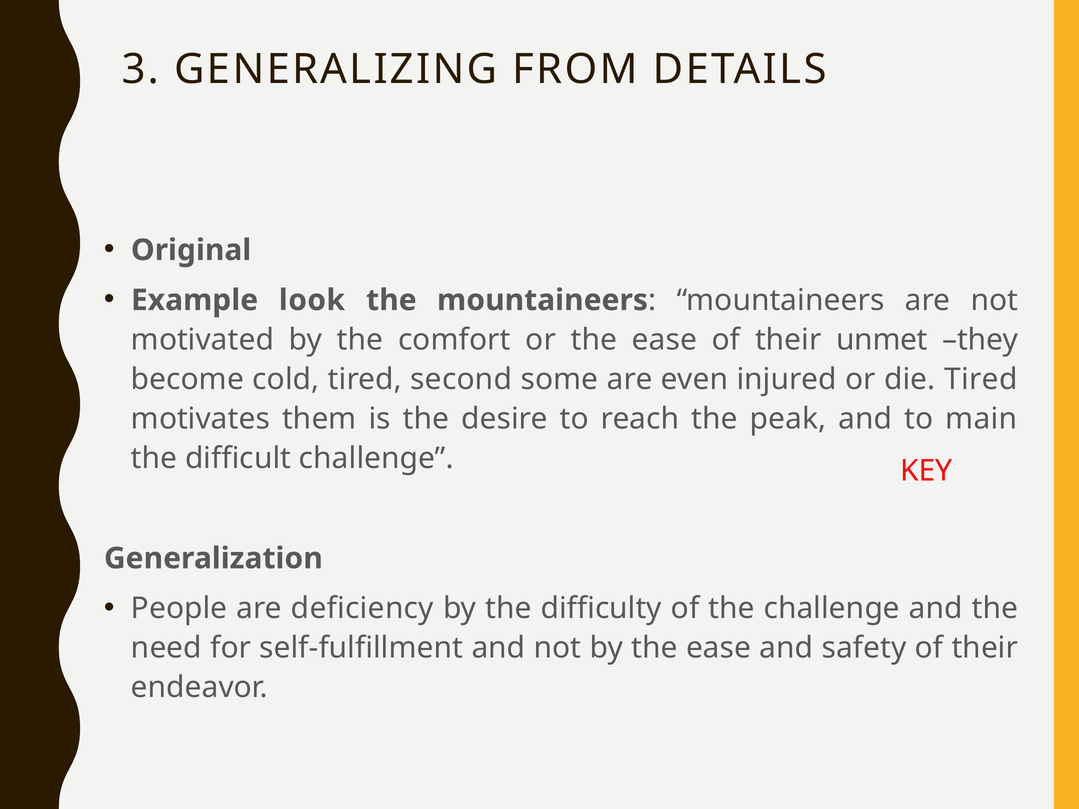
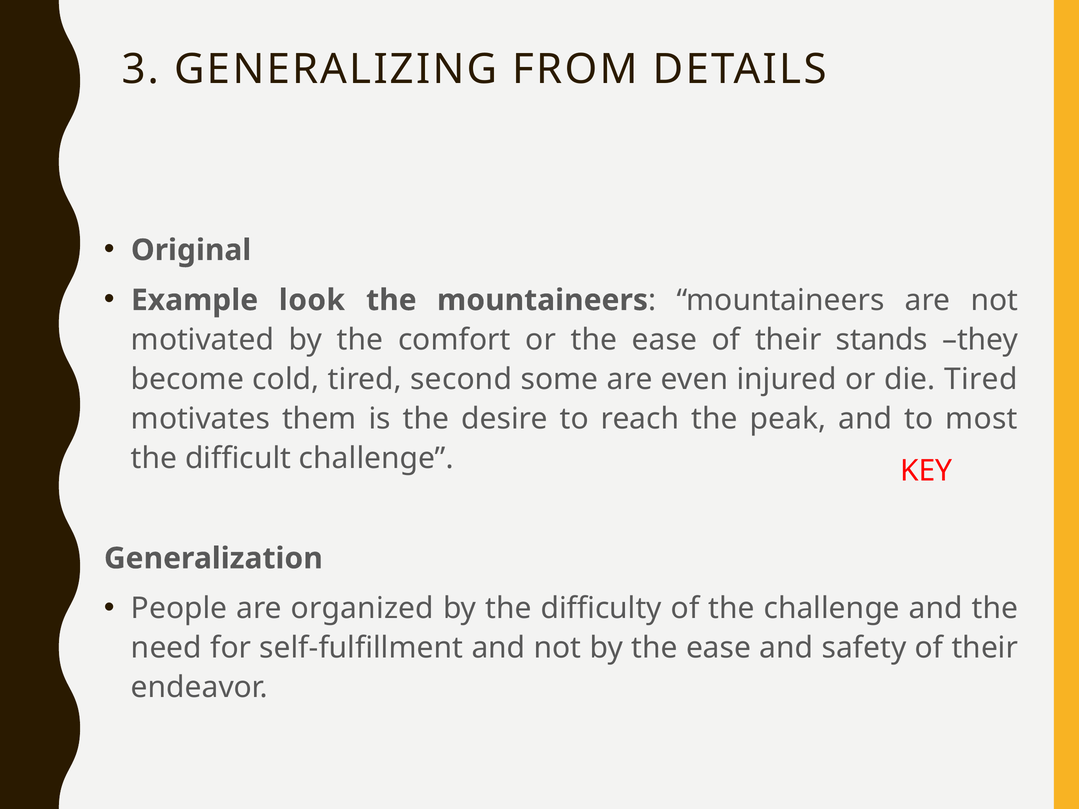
unmet: unmet -> stands (882, 340)
main: main -> most (981, 419)
deficiency: deficiency -> organized (362, 609)
